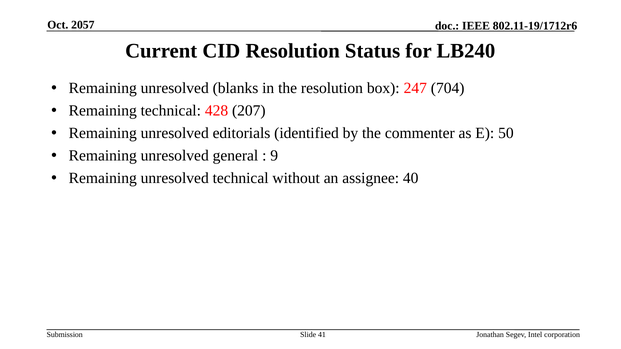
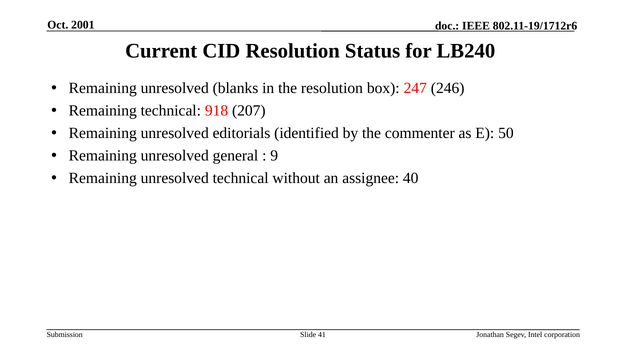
2057: 2057 -> 2001 (83, 25)
704: 704 -> 246 (448, 88)
428: 428 -> 918 (217, 111)
